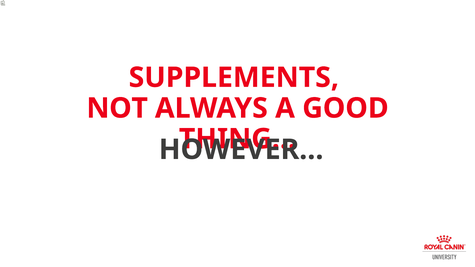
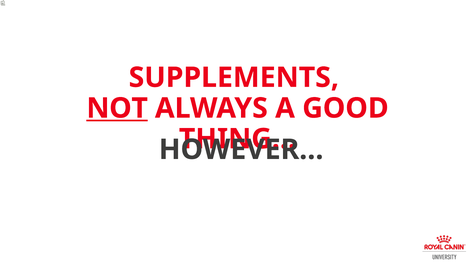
NOT underline: none -> present (117, 108)
